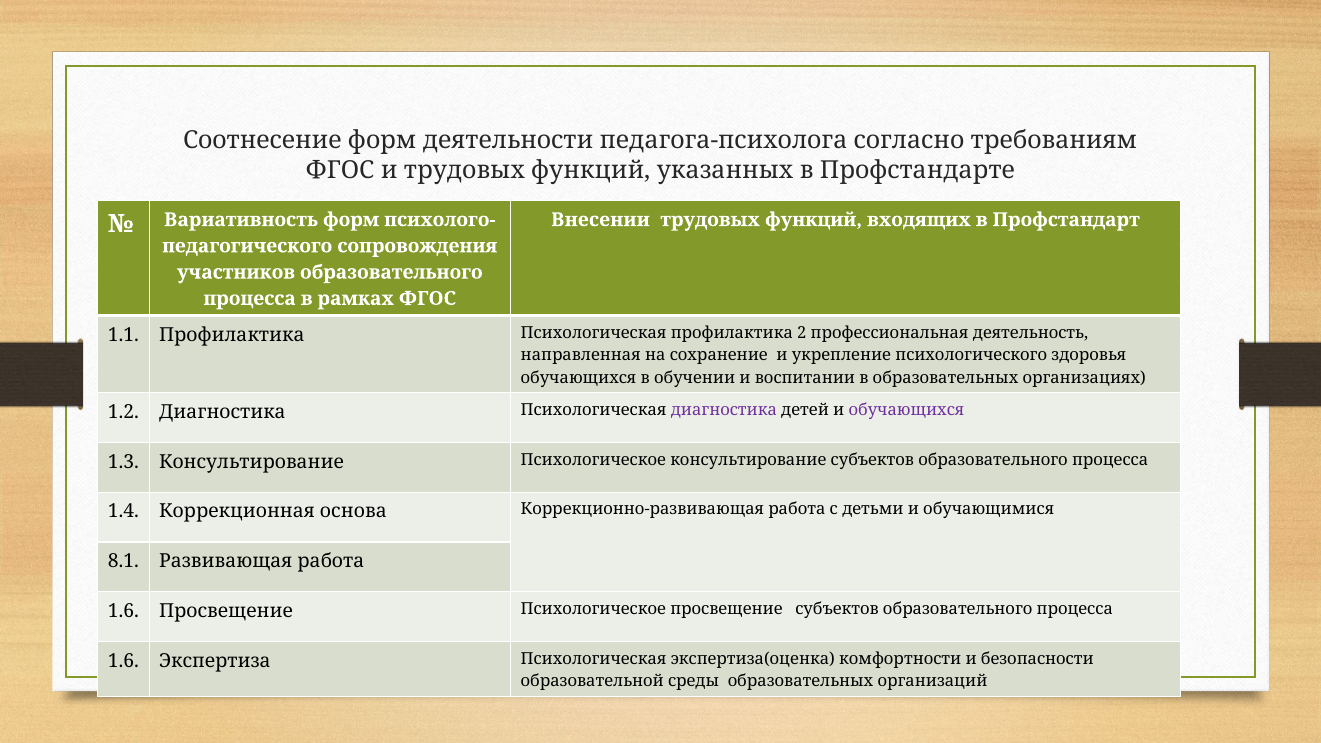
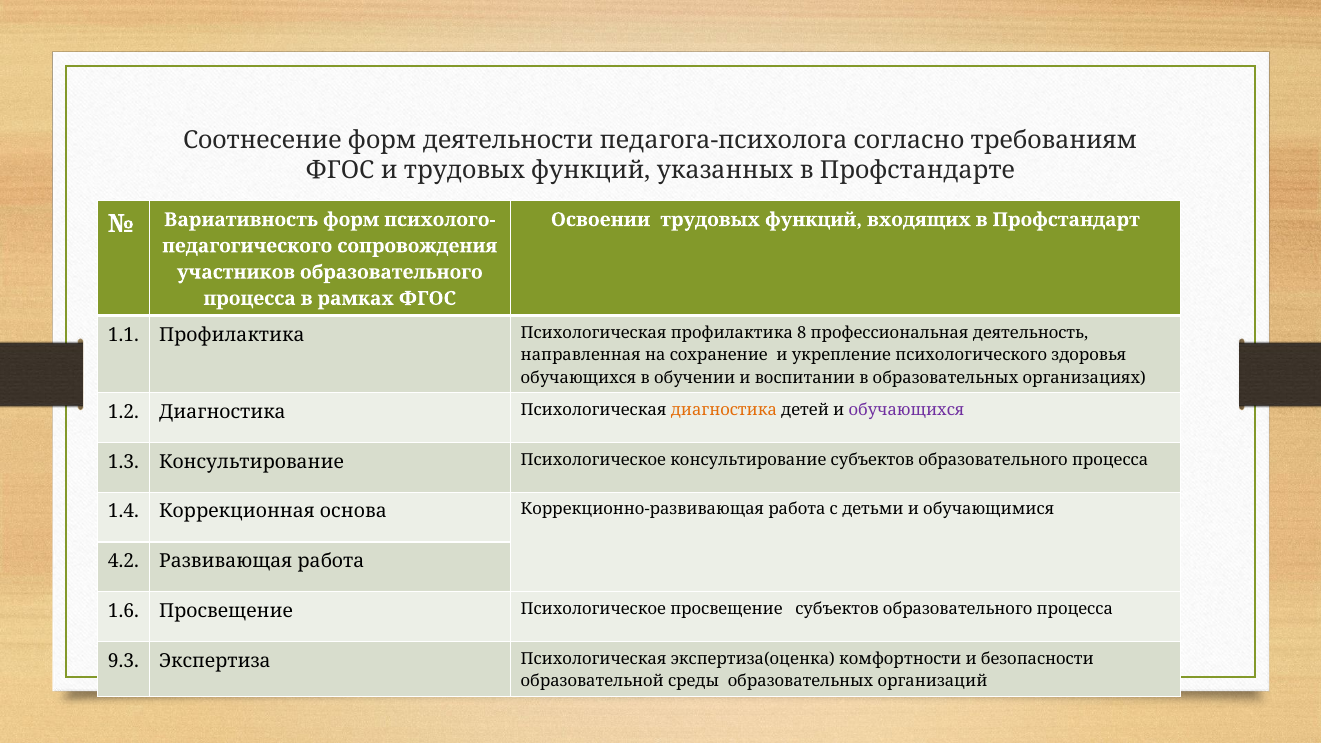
Внесении: Внесении -> Освоении (601, 220)
2: 2 -> 8 (802, 333)
диагностика colour: purple -> orange (724, 410)
8.1: 8.1 -> 4.2 (123, 561)
1.6: 1.6 -> 9.3 (123, 661)
